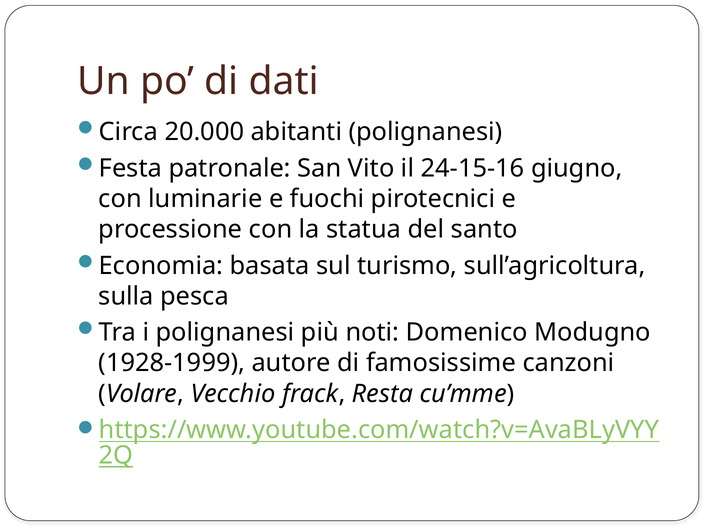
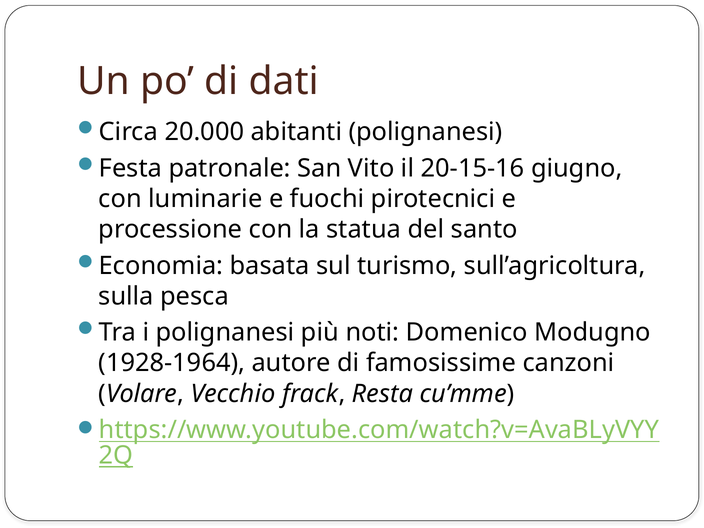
24-15-16: 24-15-16 -> 20-15-16 (473, 168)
1928-1999: 1928-1999 -> 1928-1964 (172, 363)
